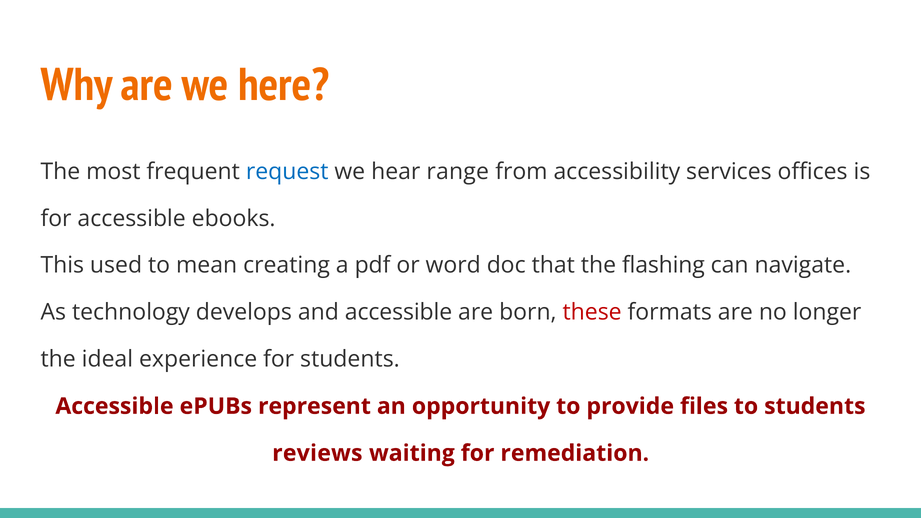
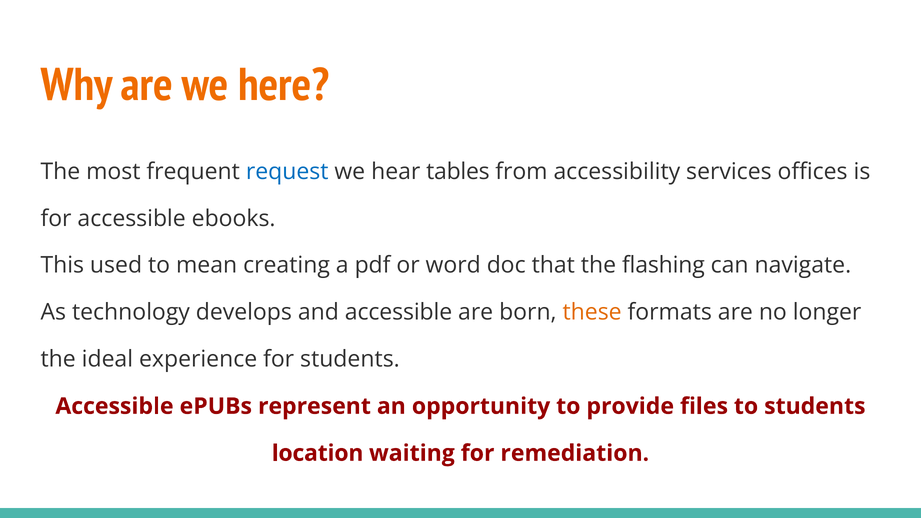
range: range -> tables (458, 172)
these colour: red -> orange (592, 312)
reviews: reviews -> location (318, 453)
